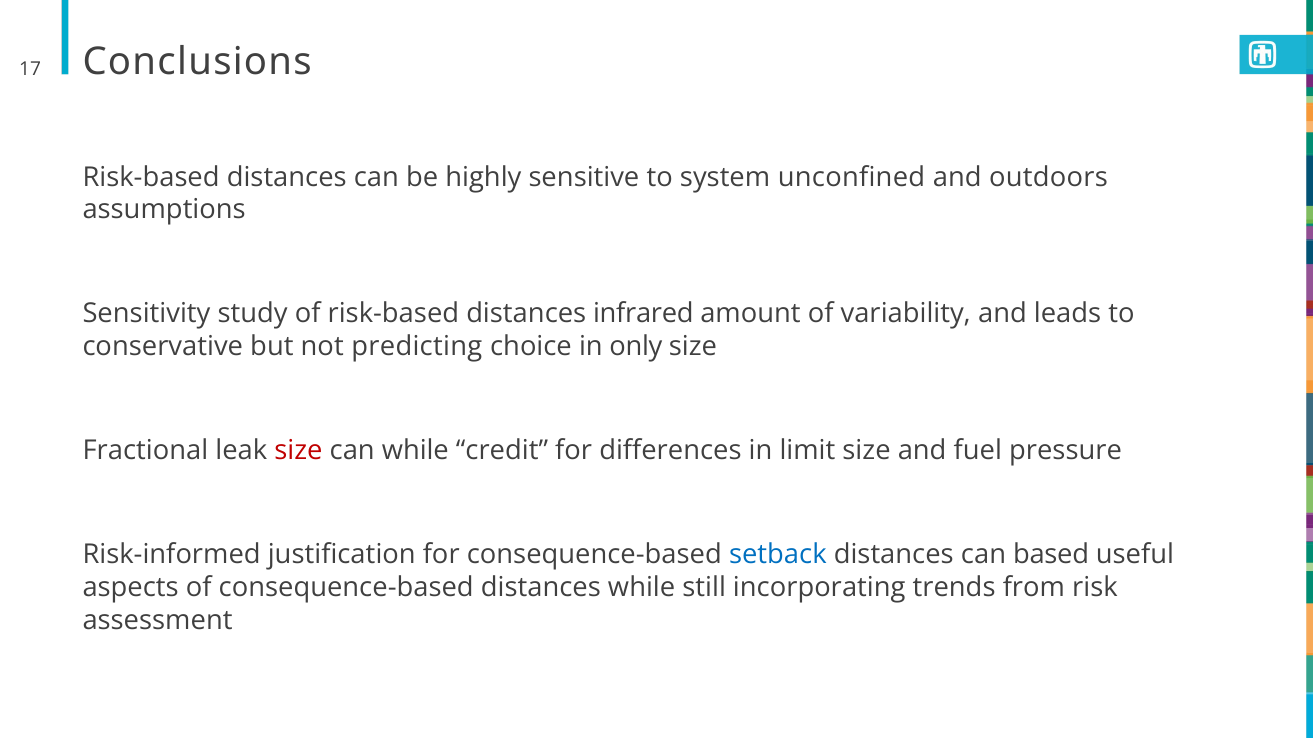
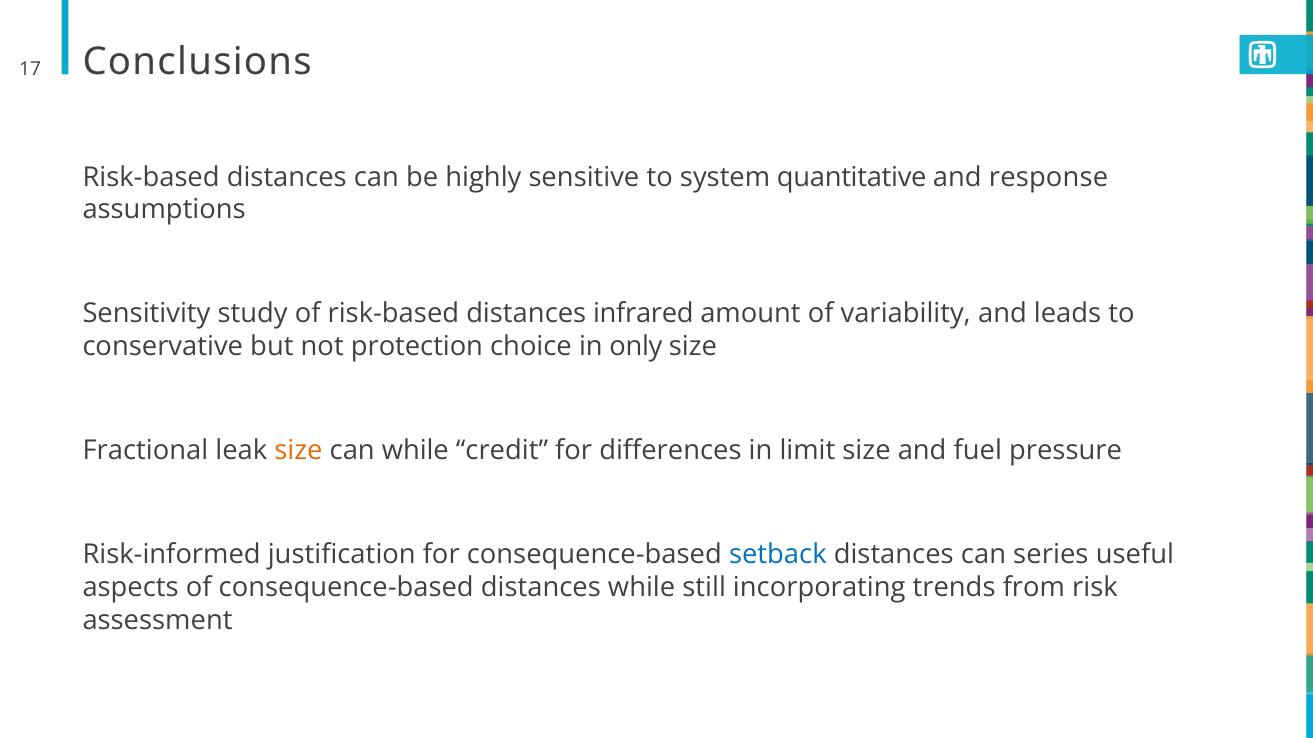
unconfined: unconfined -> quantitative (852, 177)
outdoors: outdoors -> response (1049, 177)
predicting: predicting -> protection (417, 347)
size colour: red -> orange (298, 451)
based: based -> series (1051, 555)
